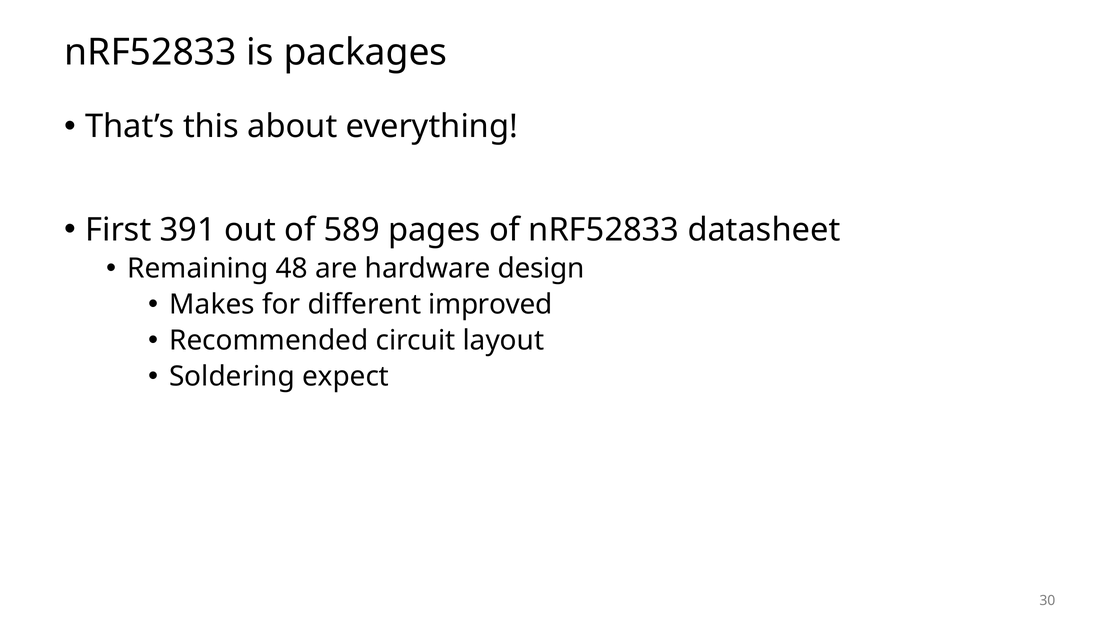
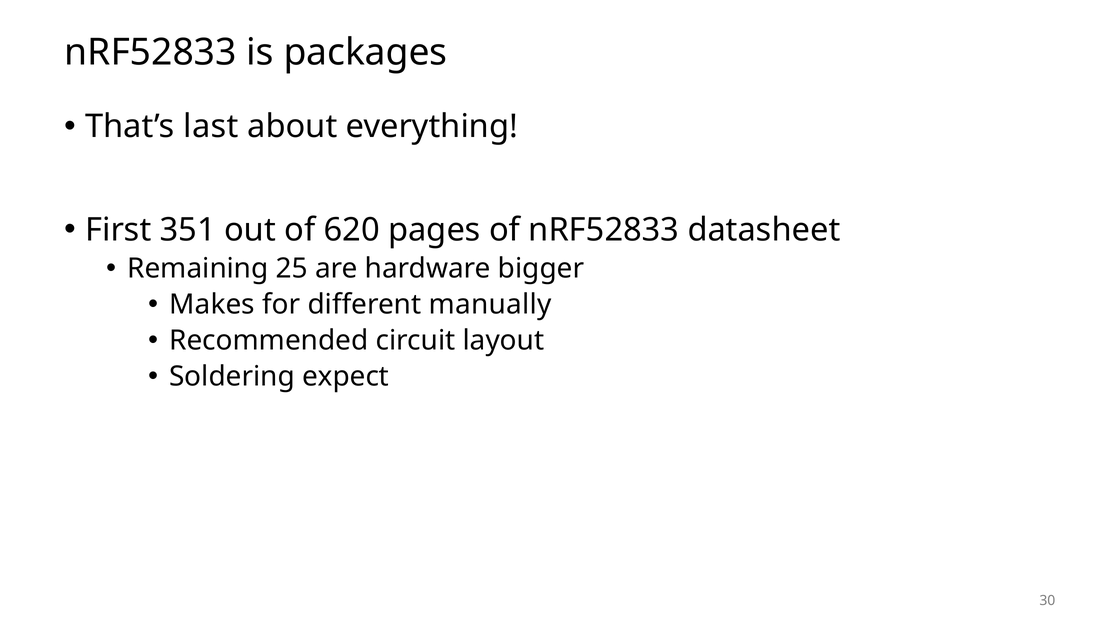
this: this -> last (211, 127)
391: 391 -> 351 (188, 230)
589: 589 -> 620 (352, 230)
48: 48 -> 25 (292, 269)
design: design -> bigger (541, 269)
improved: improved -> manually (490, 305)
